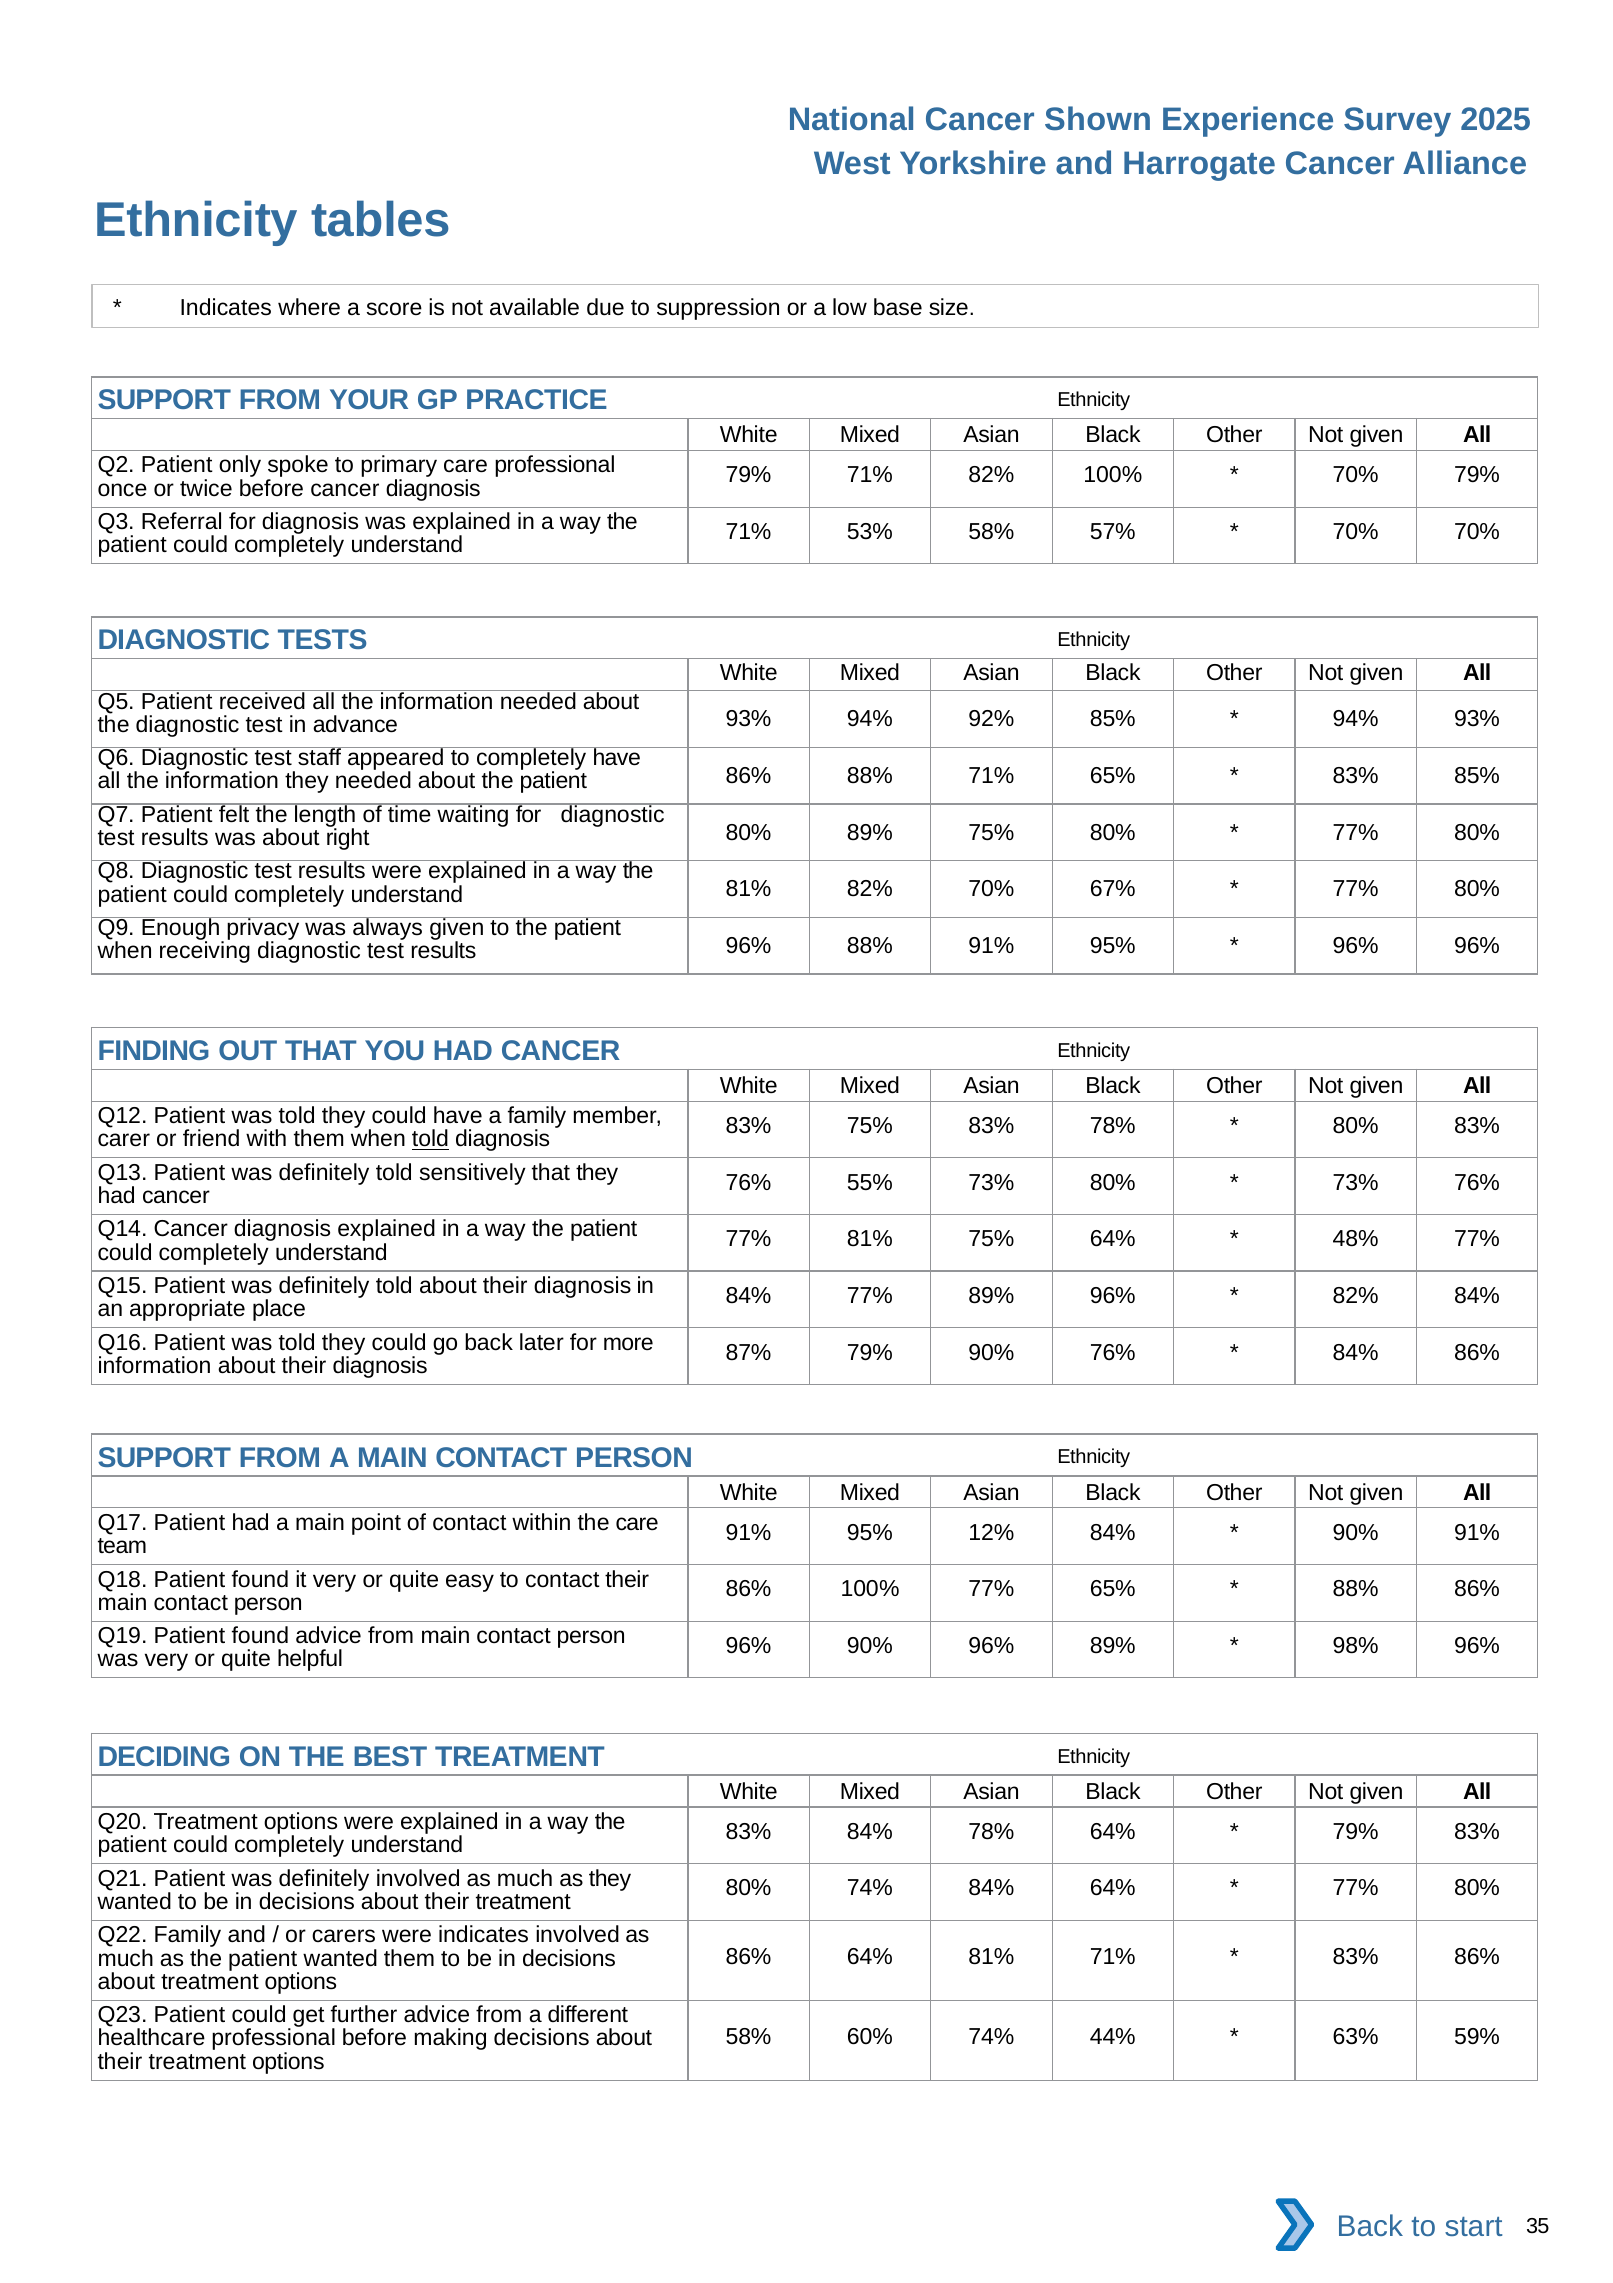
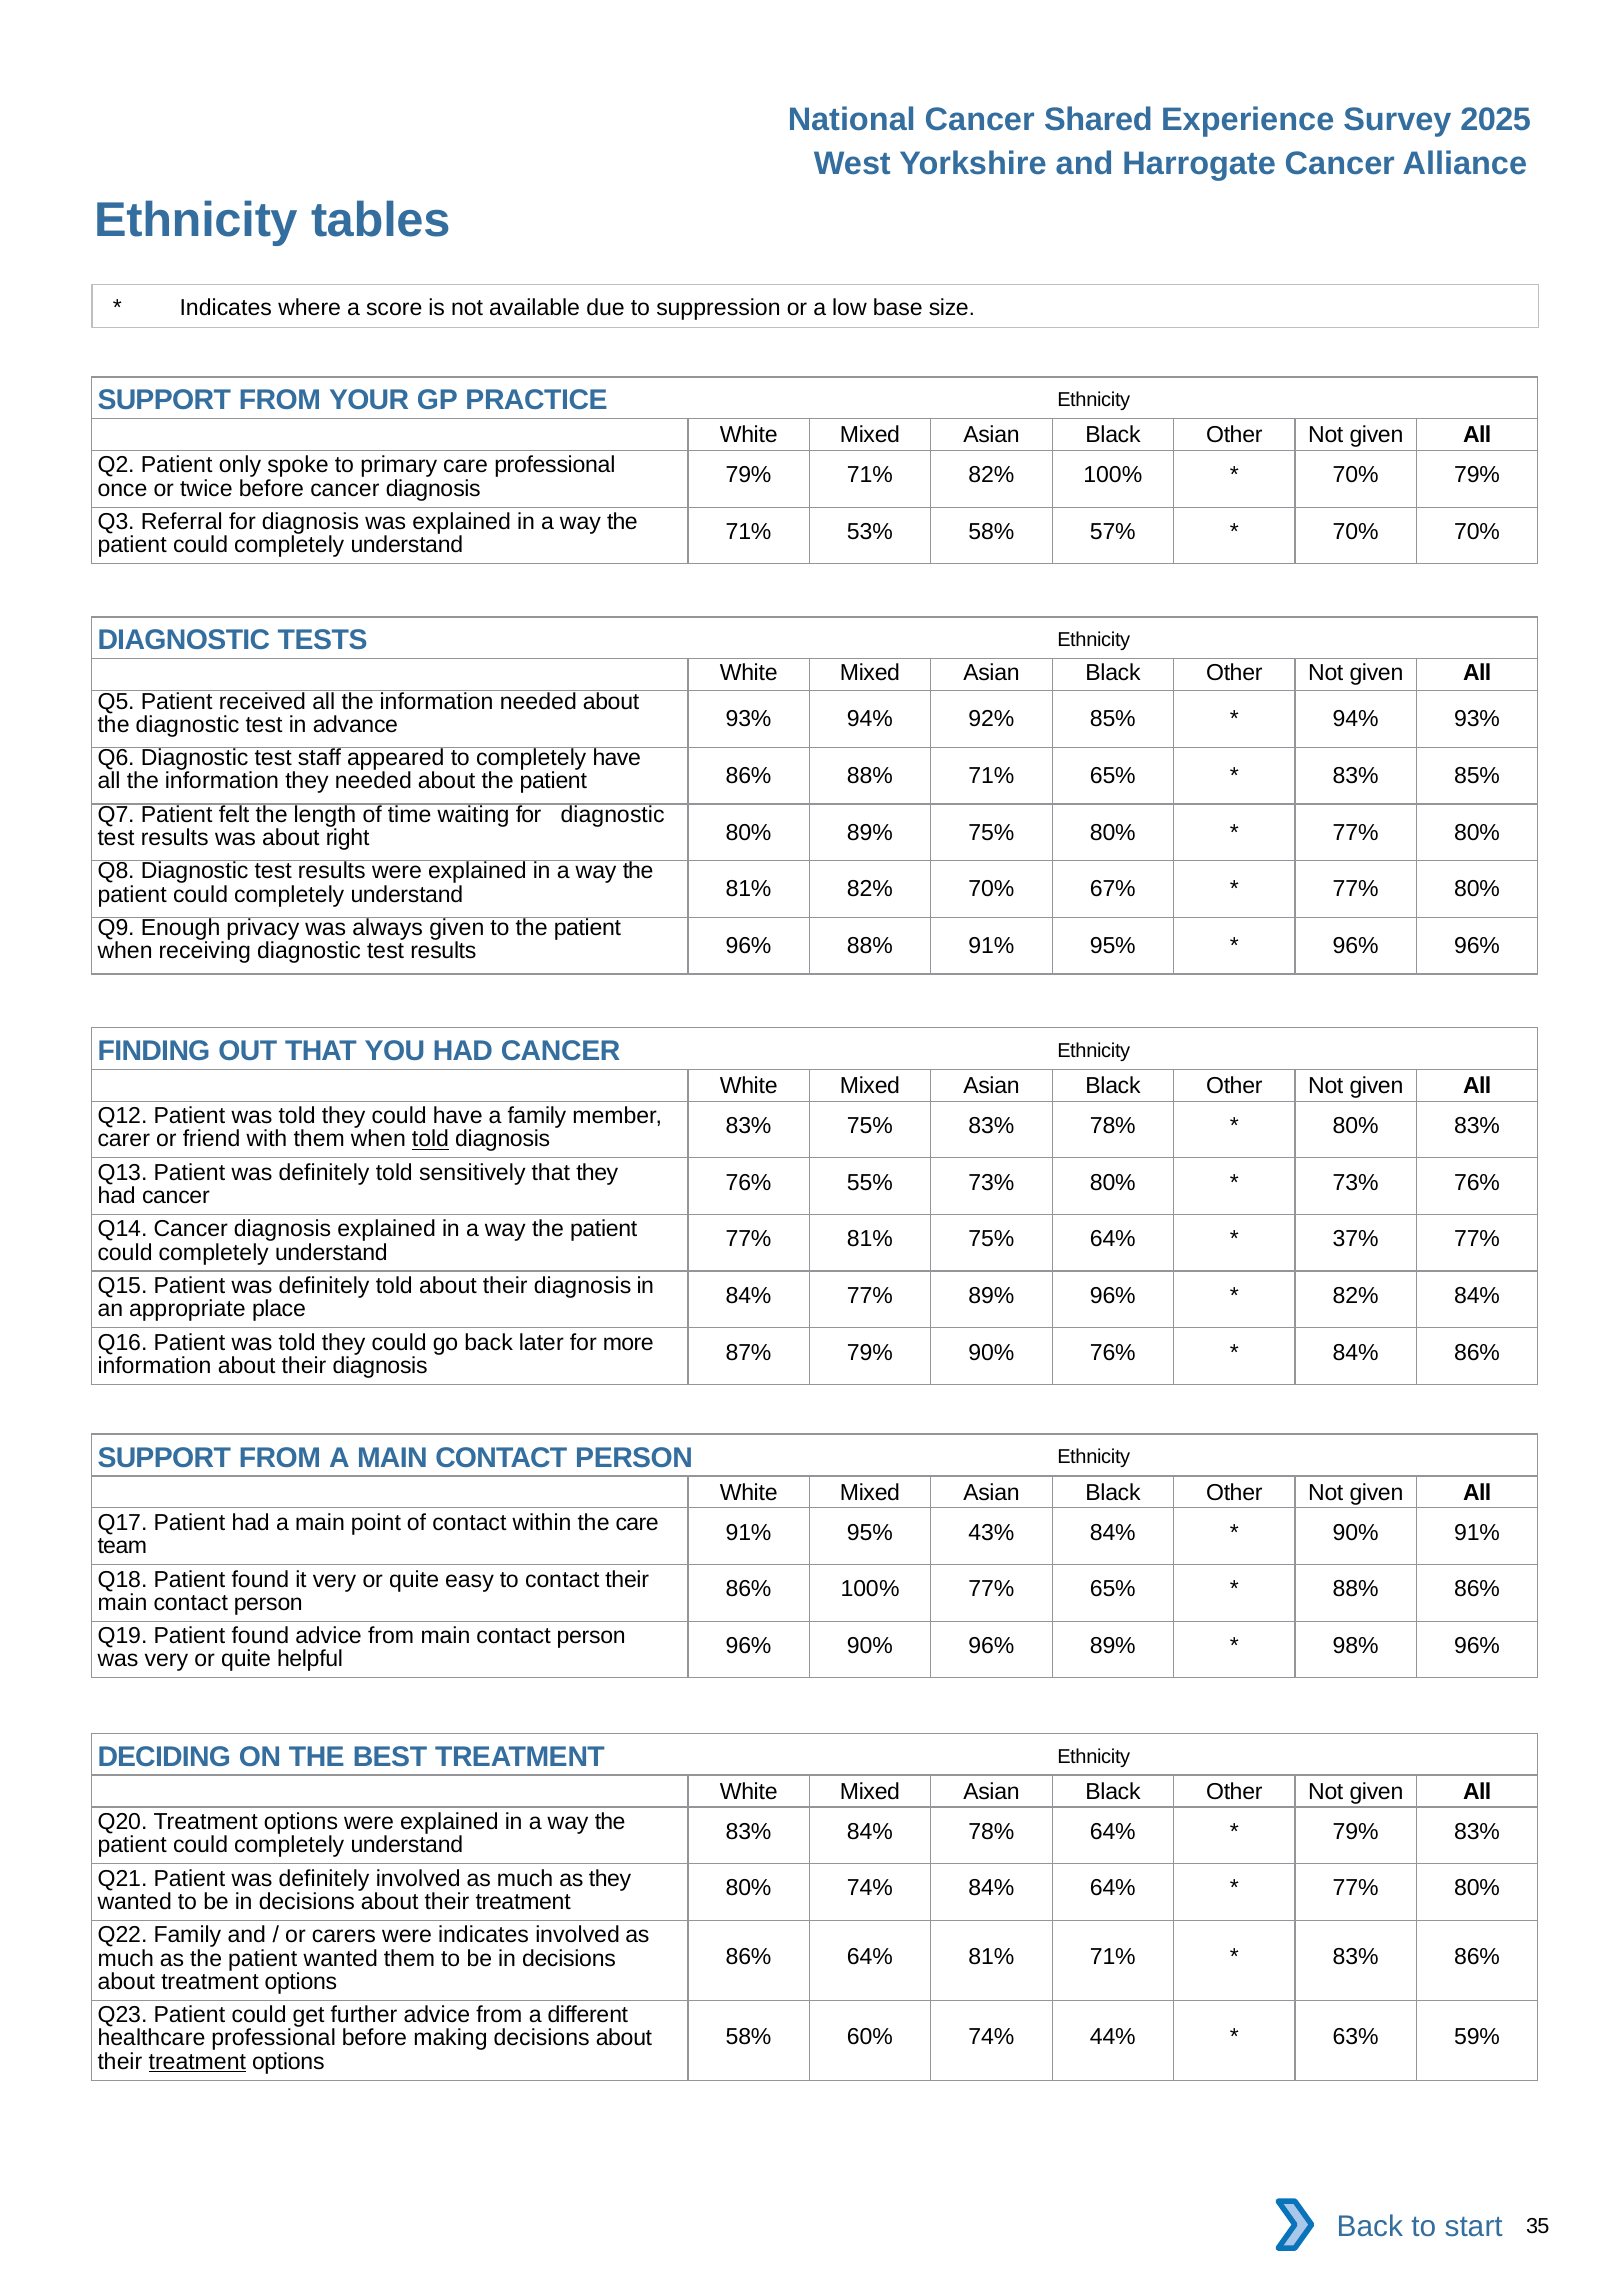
Shown: Shown -> Shared (1098, 120)
48%: 48% -> 37% (1356, 1239)
12%: 12% -> 43% (991, 1532)
treatment underline: none -> present (197, 2061)
